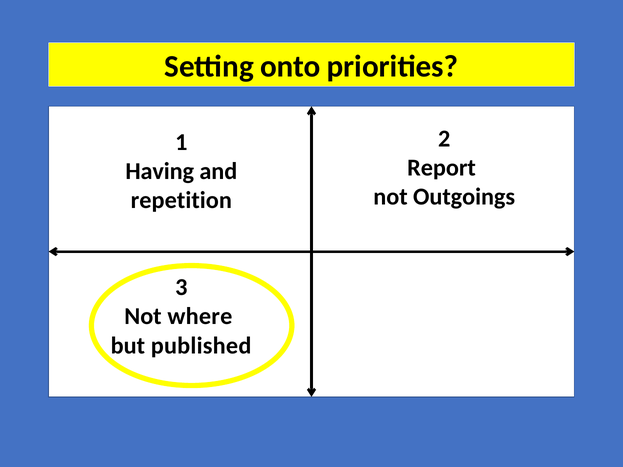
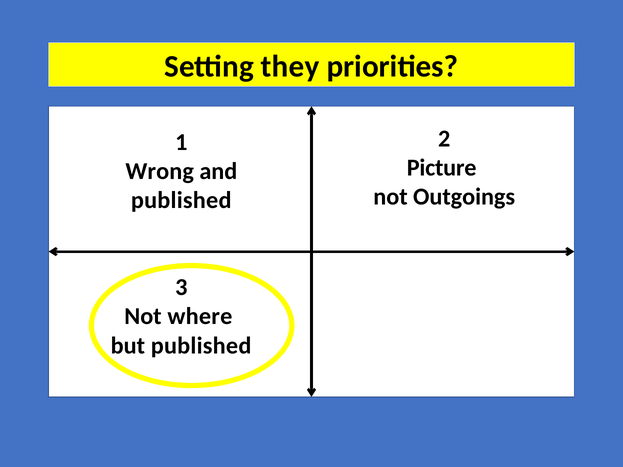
onto: onto -> they (290, 67)
Report: Report -> Picture (442, 168)
Having: Having -> Wrong (160, 171)
repetition: repetition -> published (181, 201)
